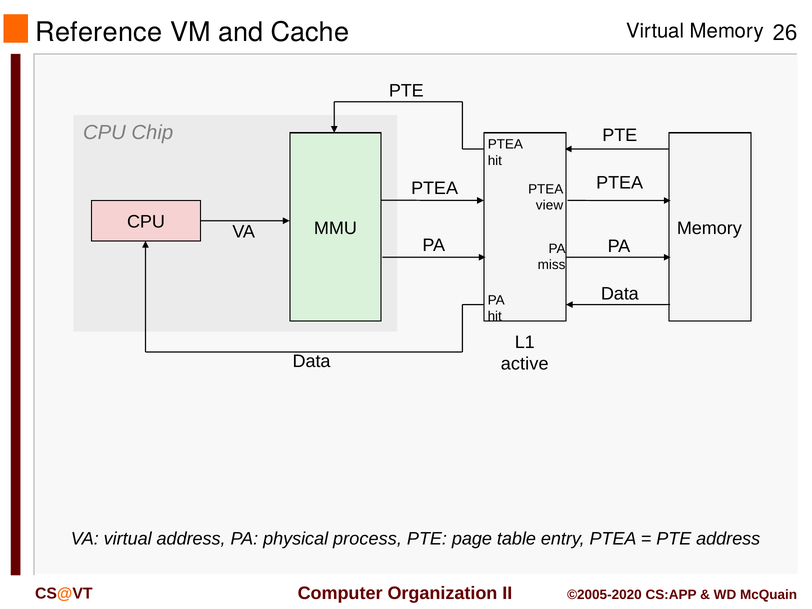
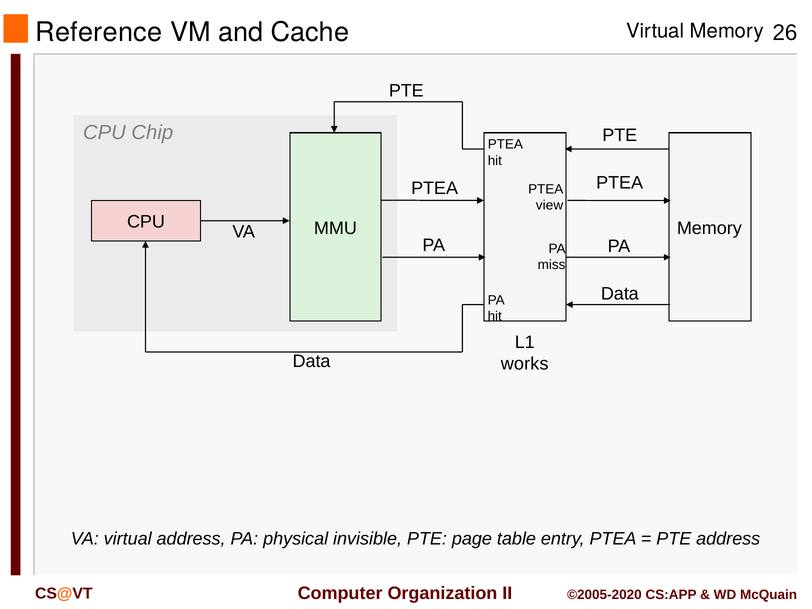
active: active -> works (525, 364)
process: process -> invisible (368, 539)
